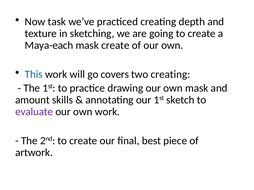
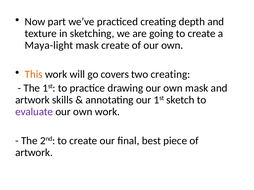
task: task -> part (57, 22)
Maya-each: Maya-each -> Maya-light (49, 45)
This colour: blue -> orange (34, 74)
amount: amount -> artwork (32, 100)
